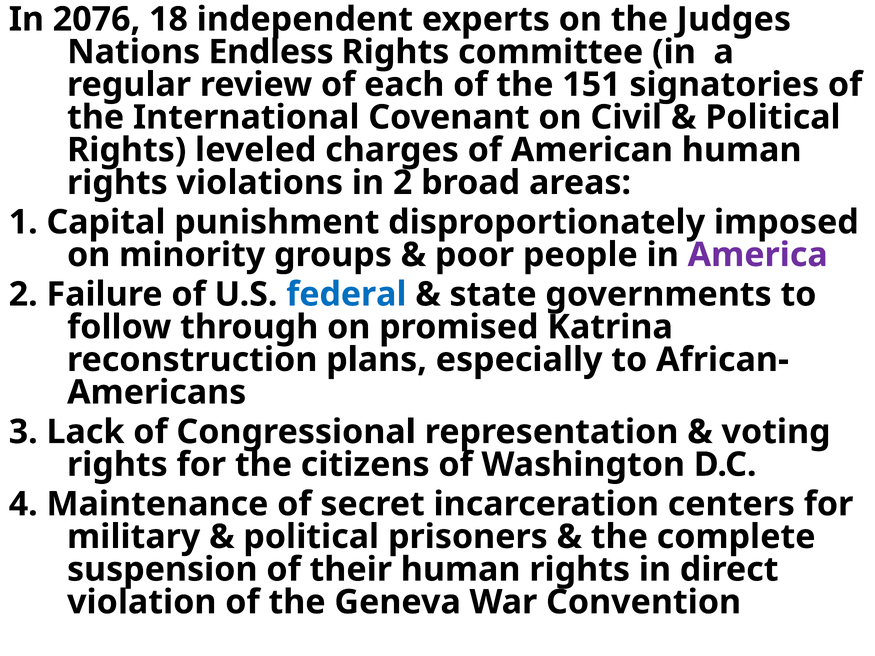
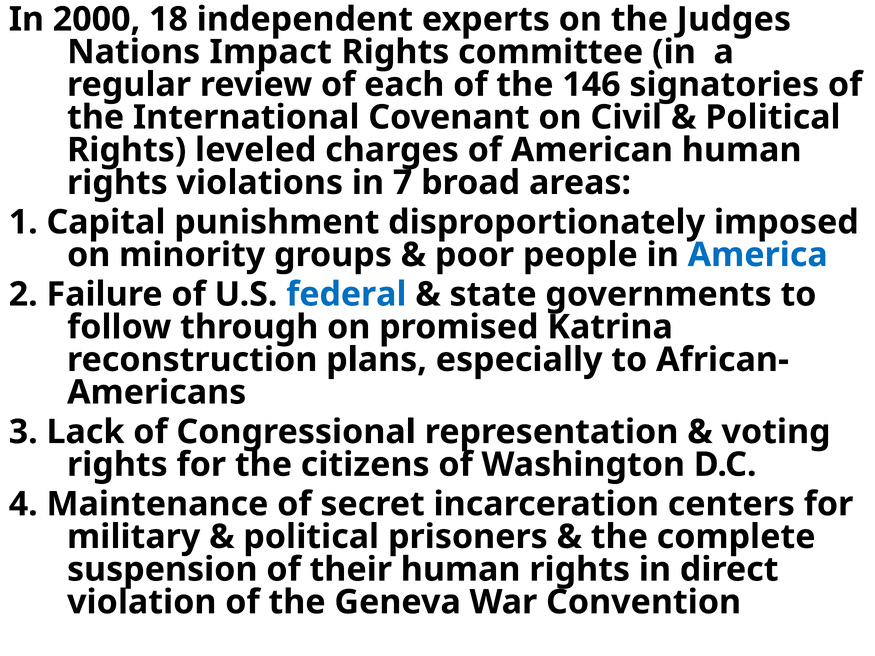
2076: 2076 -> 2000 (96, 19)
Endless: Endless -> Impact (271, 52)
151: 151 -> 146 (591, 85)
in 2: 2 -> 7 (403, 183)
America colour: purple -> blue (758, 255)
